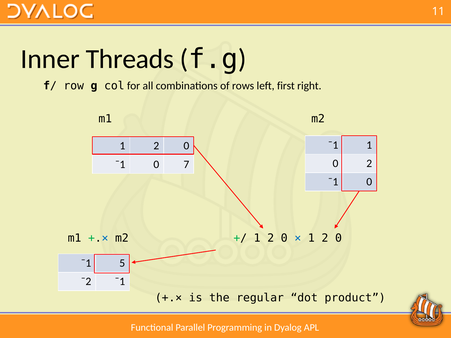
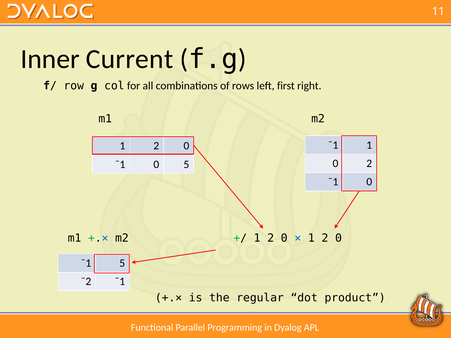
Threads: Threads -> Current (130, 59)
0 7: 7 -> 5 (186, 164)
